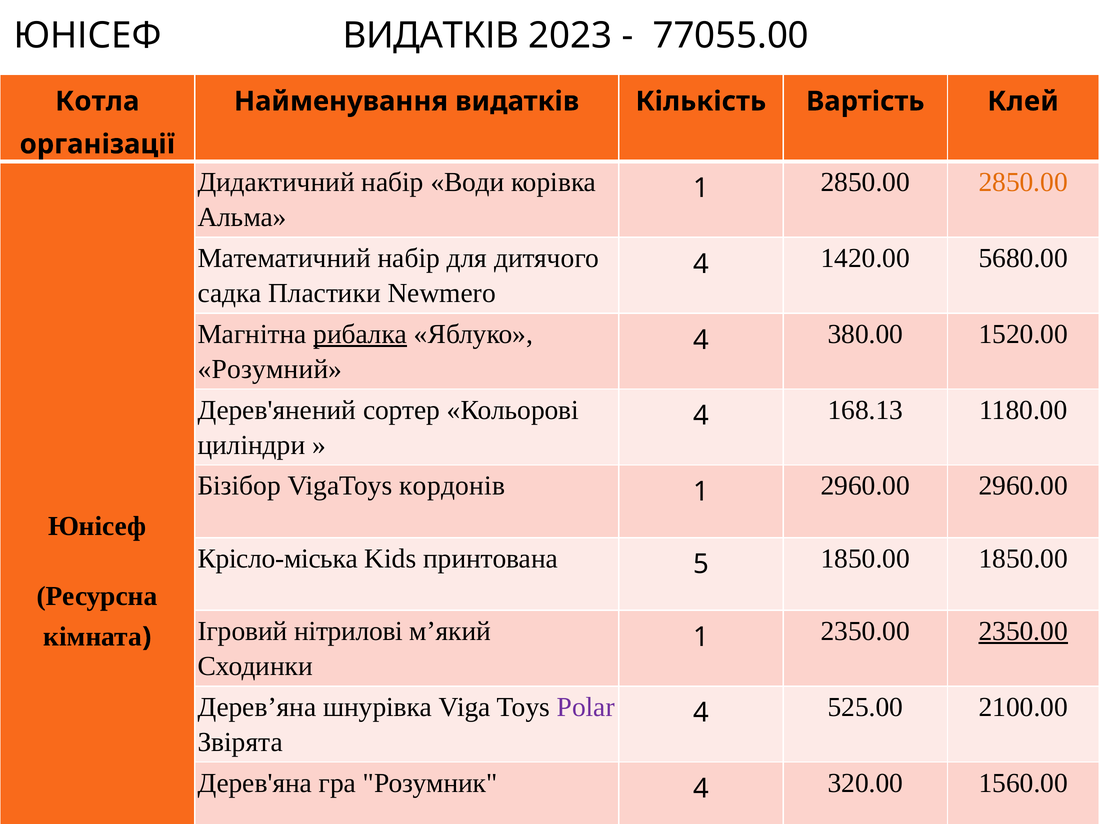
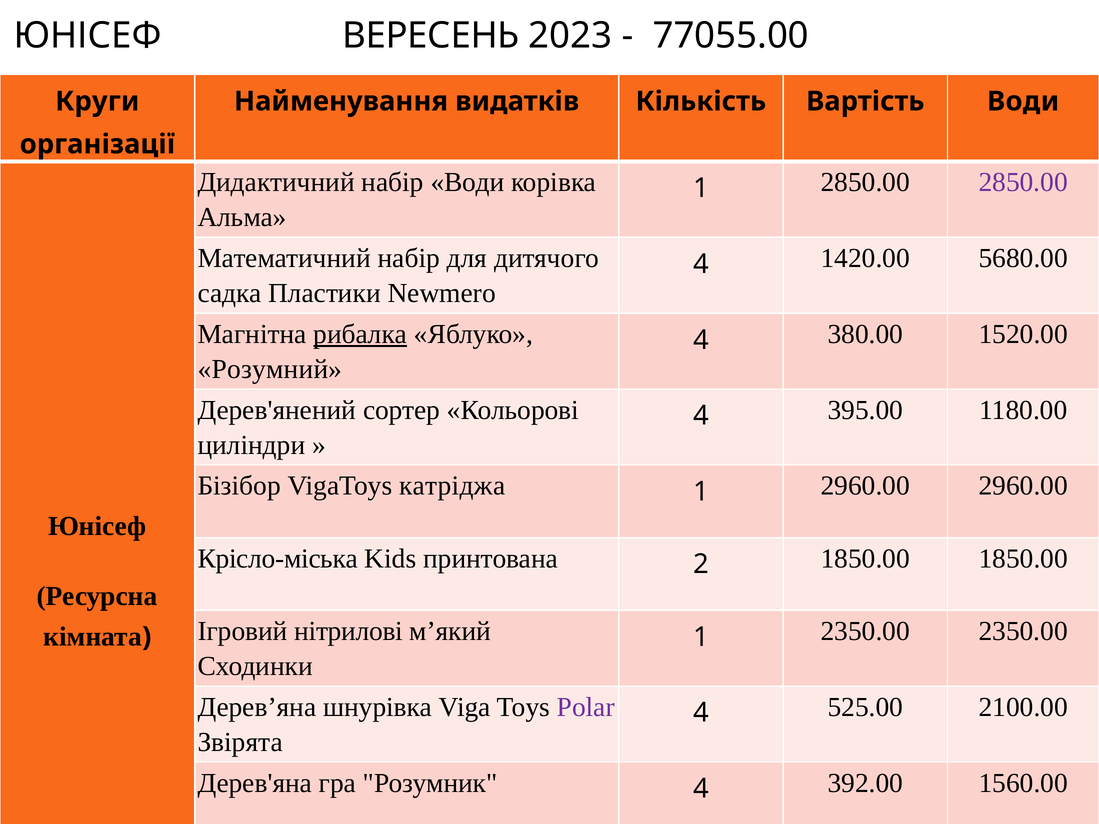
ЮНІСЕФ ВИДАТКІВ: ВИДАТКІВ -> ВЕРЕСЕНЬ (431, 36)
Котла: Котла -> Круги (97, 101)
Вартість Клей: Клей -> Води (1023, 101)
2850.00 colour: orange -> purple (1023, 182)
168.13: 168.13 -> 395.00 (865, 410)
кордонів: кордонів -> катріджа (452, 486)
5: 5 -> 2 (701, 565)
2350.00 underline: present -> none (1023, 631)
320.00: 320.00 -> 392.00 (865, 783)
